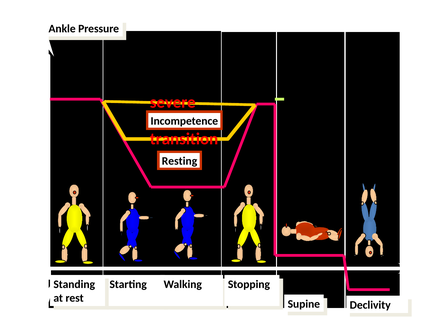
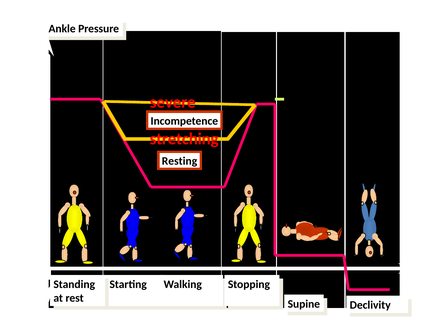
transition: transition -> stretching (184, 139)
